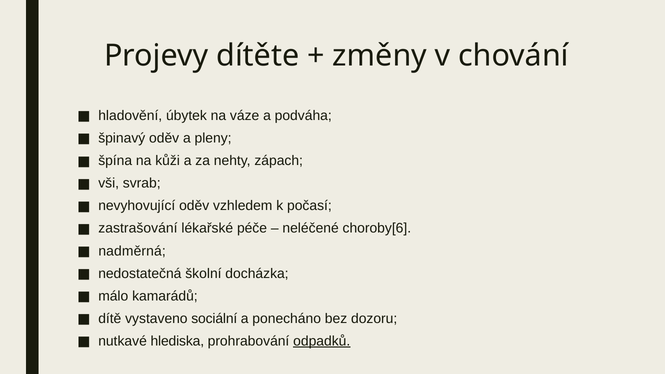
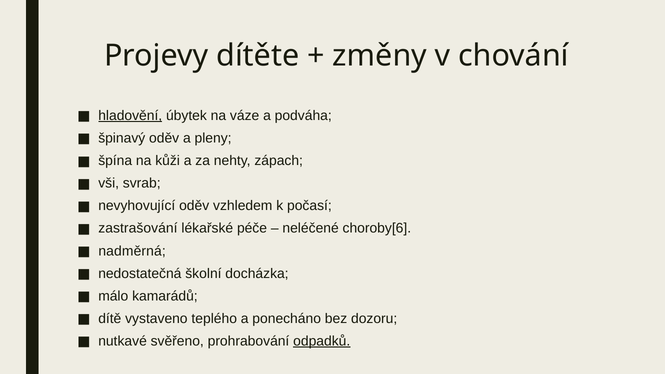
hladovění underline: none -> present (130, 116)
sociální: sociální -> teplého (214, 319)
hlediska: hlediska -> svěřeno (177, 341)
